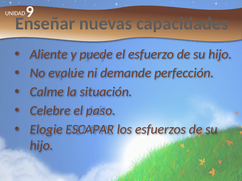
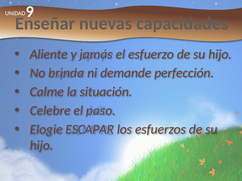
puede: puede -> jamás (96, 54)
evalúe: evalúe -> brinda (66, 73)
